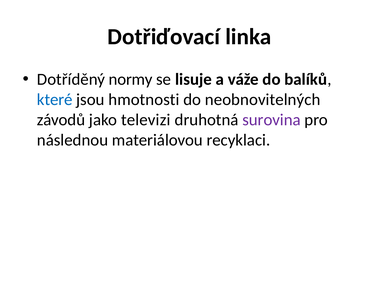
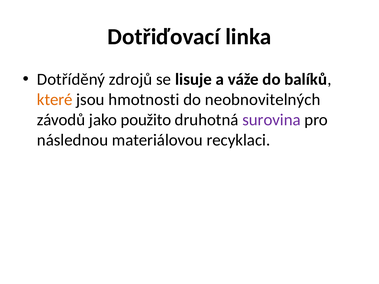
normy: normy -> zdrojů (131, 80)
které colour: blue -> orange (55, 100)
televizi: televizi -> použito (146, 120)
